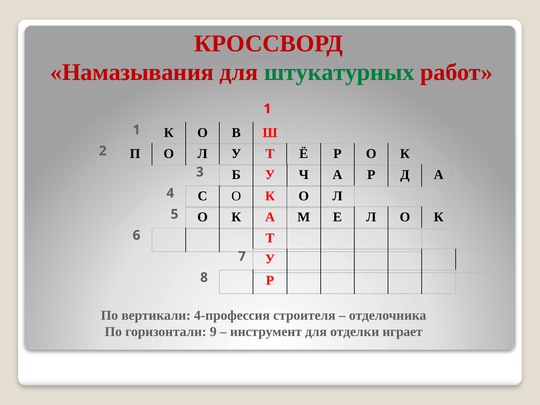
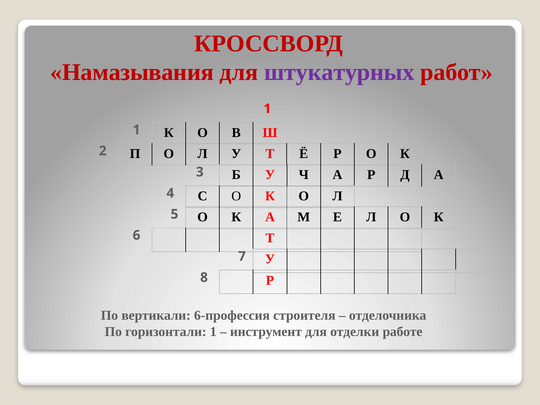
штукатурных colour: green -> purple (339, 72)
4-профессия: 4-профессия -> 6-профессия (232, 315)
горизонтали 9: 9 -> 1 (213, 332)
играет: играет -> работе (403, 332)
